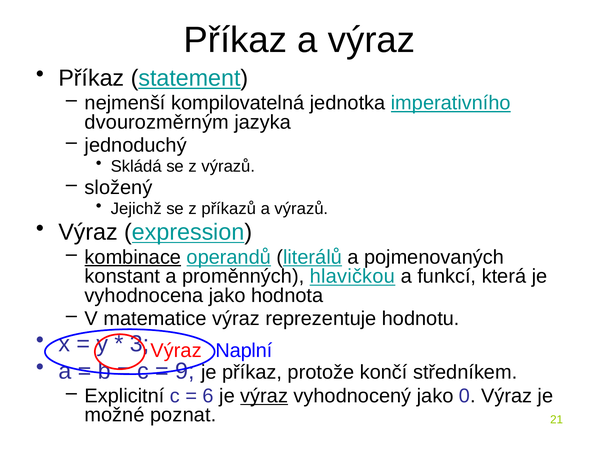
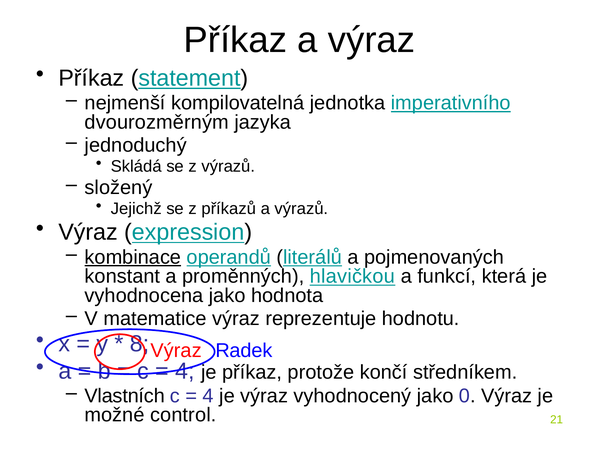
3: 3 -> 8 (140, 344)
Naplní: Naplní -> Radek (244, 351)
9: 9 -> 4 (185, 371)
Explicitní: Explicitní -> Vlastních (125, 396)
6: 6 -> 4 (208, 396)
výraz underline: present -> none (264, 396)
poznat: poznat -> control (183, 415)
